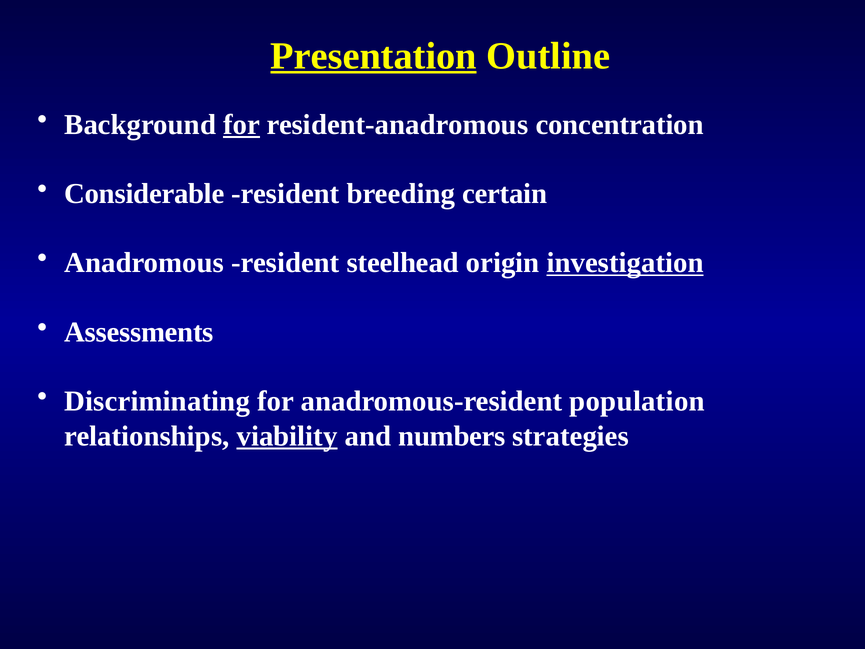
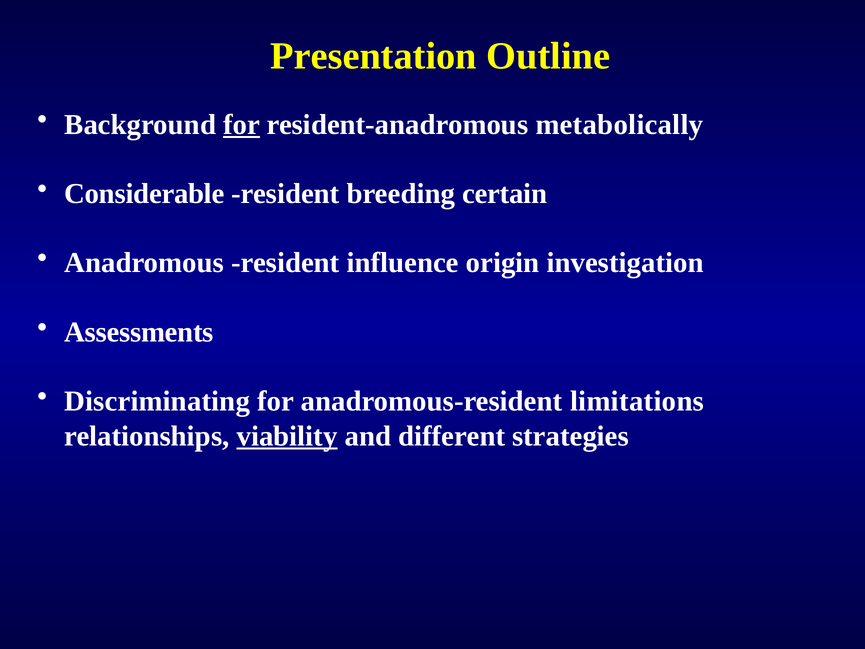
Presentation underline: present -> none (374, 56)
concentration: concentration -> metabolically (619, 124)
steelhead: steelhead -> influence (403, 263)
investigation underline: present -> none (625, 263)
population: population -> limitations (637, 401)
numbers: numbers -> different (452, 436)
